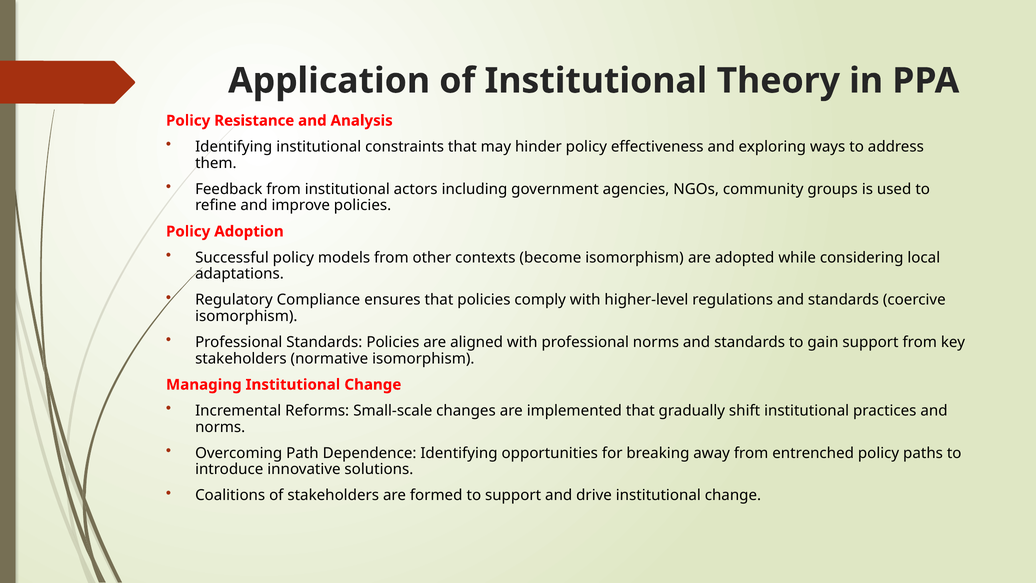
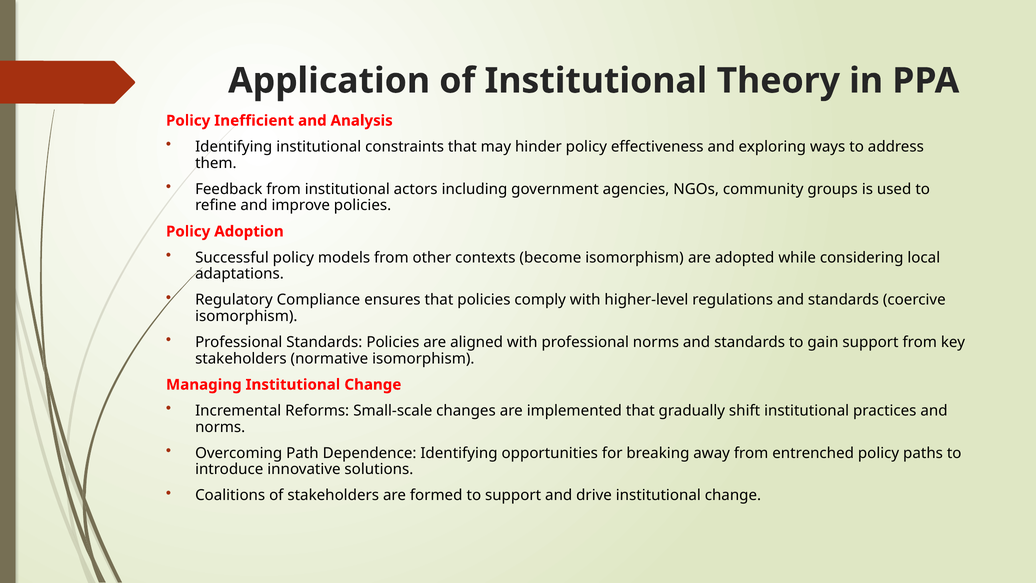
Resistance: Resistance -> Inefficient (254, 121)
